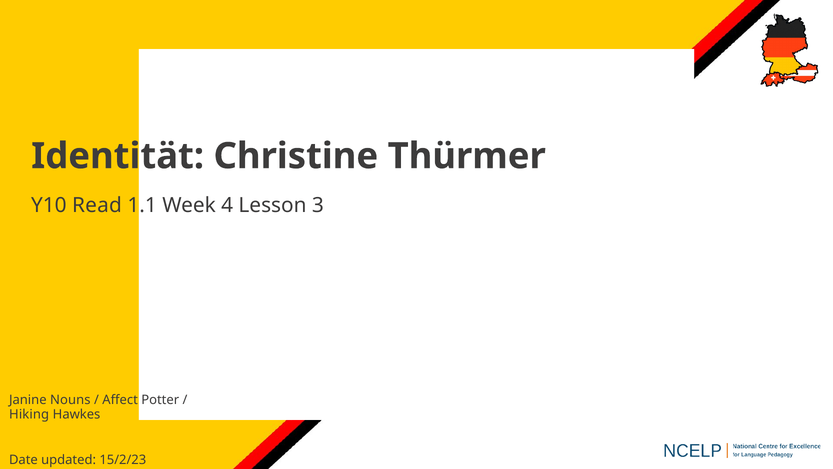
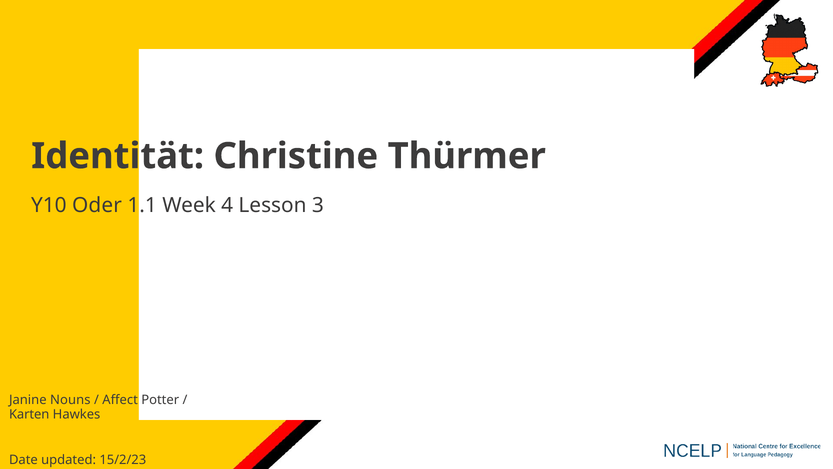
Read: Read -> Oder (97, 205)
Hiking: Hiking -> Karten (29, 414)
